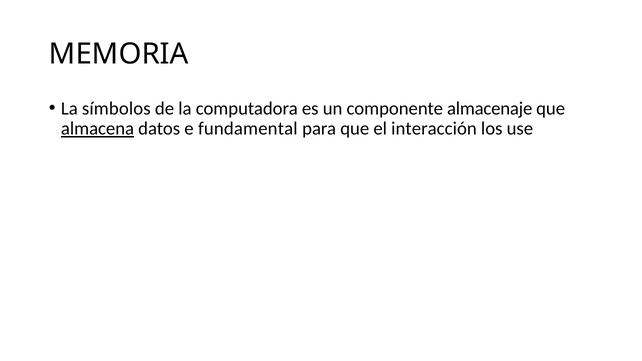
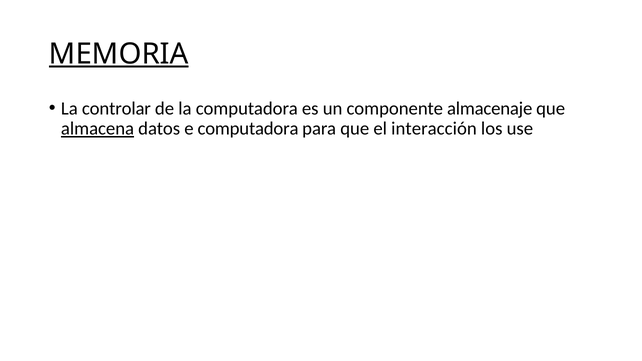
MEMORIA underline: none -> present (119, 54)
símbolos: símbolos -> controlar (116, 109)
e fundamental: fundamental -> computadora (248, 129)
